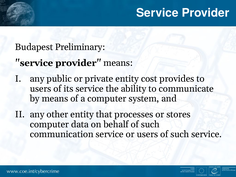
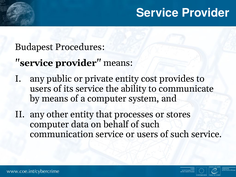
Preliminary: Preliminary -> Procedures (80, 47)
